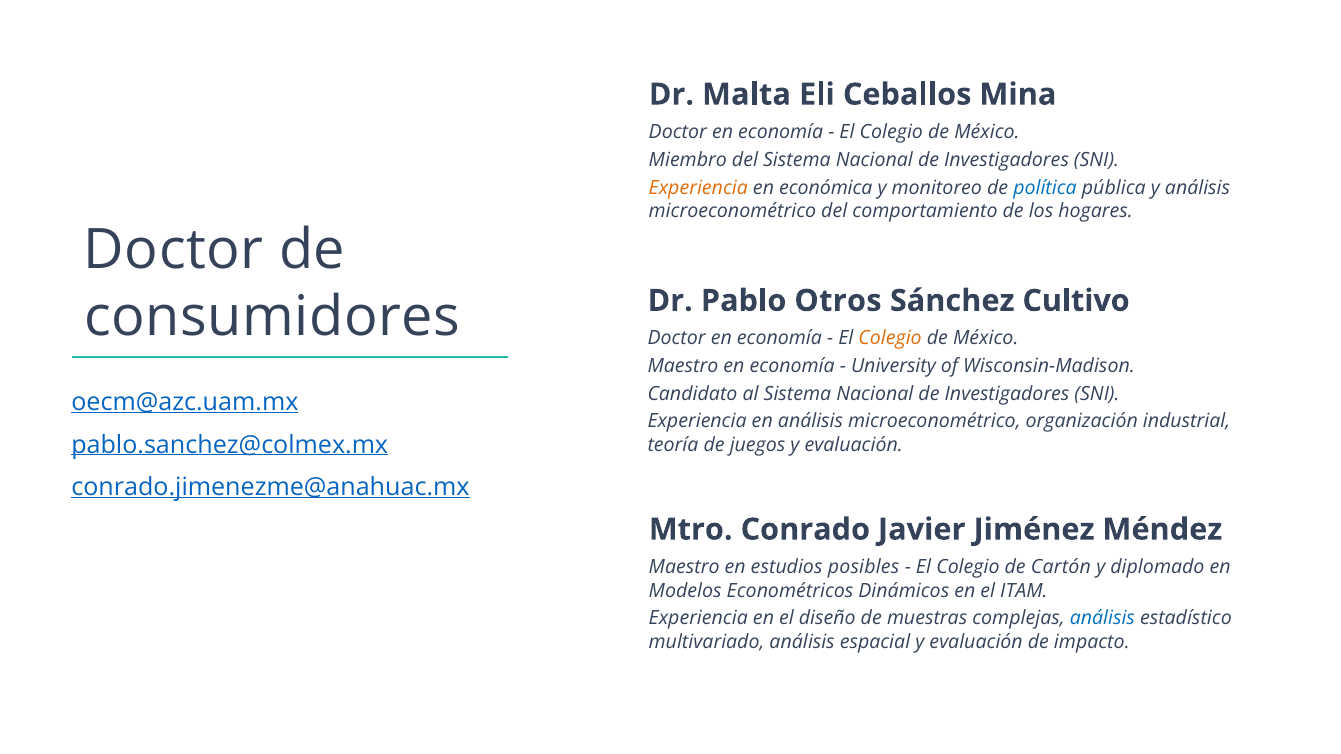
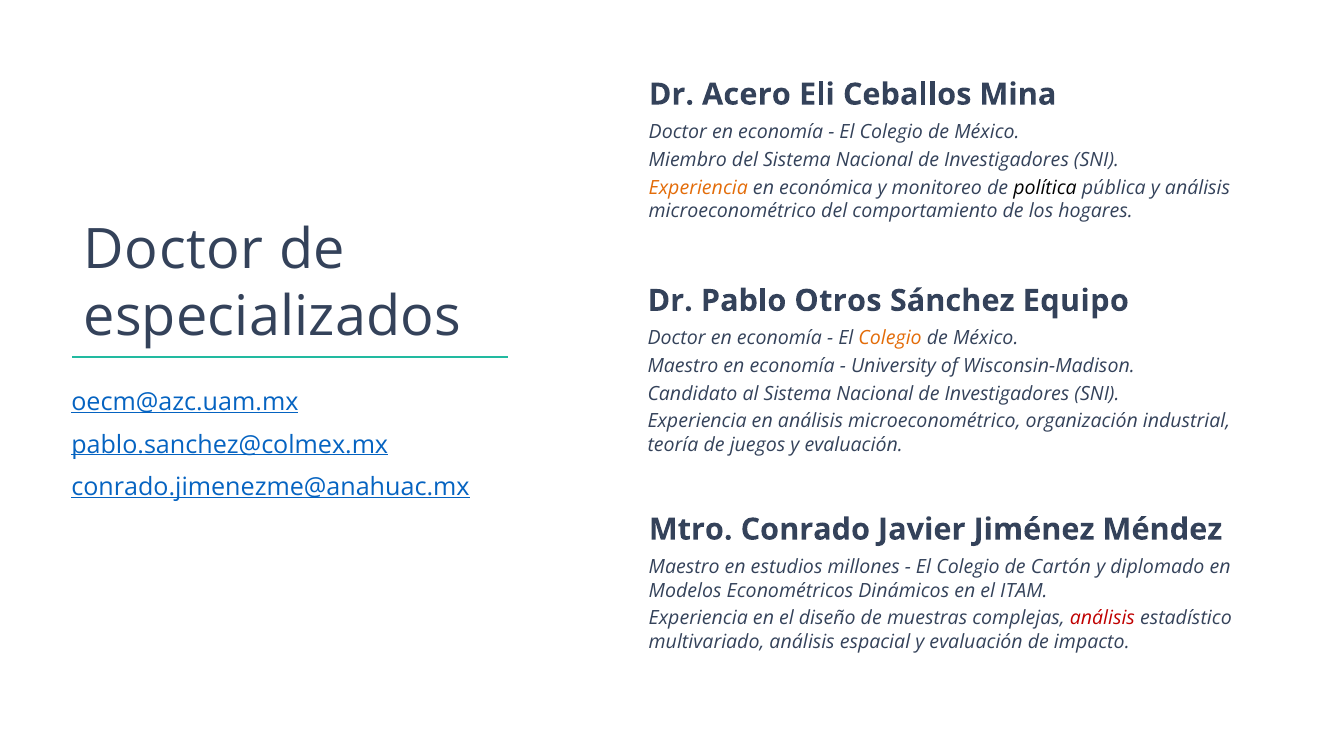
Malta: Malta -> Acero (746, 95)
política colour: blue -> black (1045, 188)
Cultivo: Cultivo -> Equipo (1076, 301)
consumidores: consumidores -> especializados (272, 318)
posibles: posibles -> millones (864, 567)
análisis colour: blue -> red (1102, 619)
